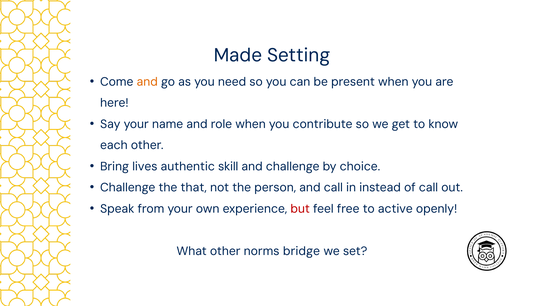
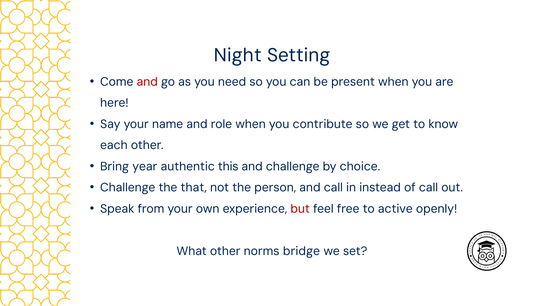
Made: Made -> Night (238, 55)
and colour: orange -> red (147, 82)
lives: lives -> year (145, 166)
skill: skill -> this (228, 166)
